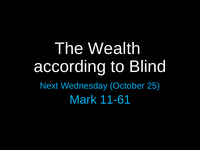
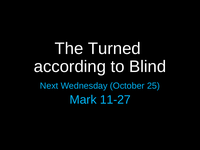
Wealth: Wealth -> Turned (114, 49)
11-61: 11-61 -> 11-27 (115, 100)
